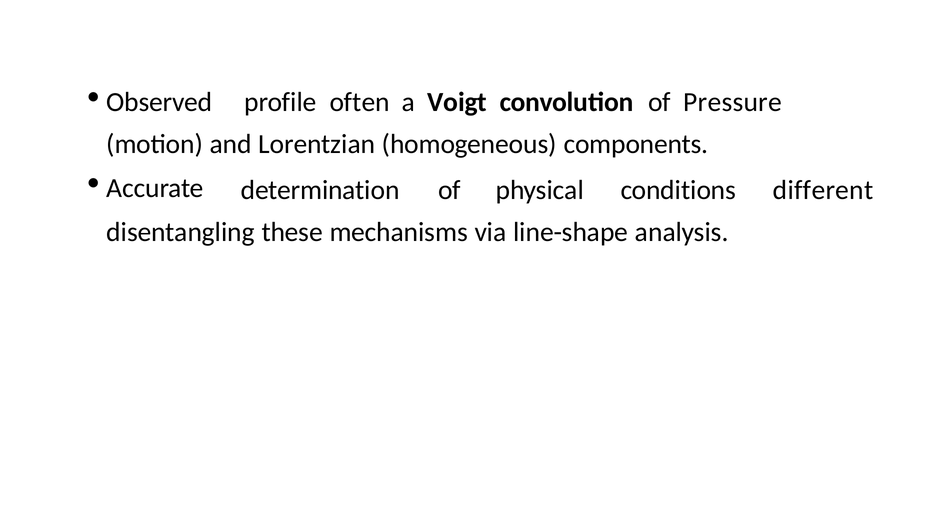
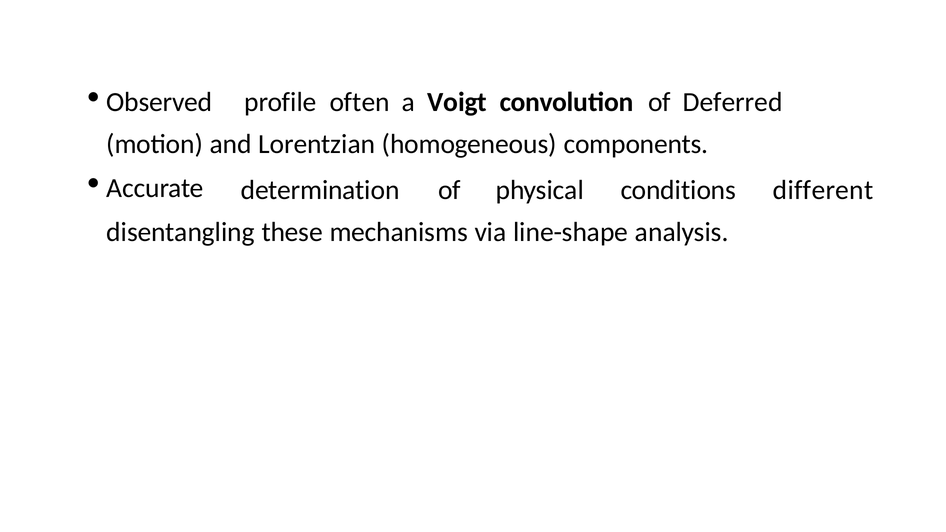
Pressure: Pressure -> Deferred (733, 102)
